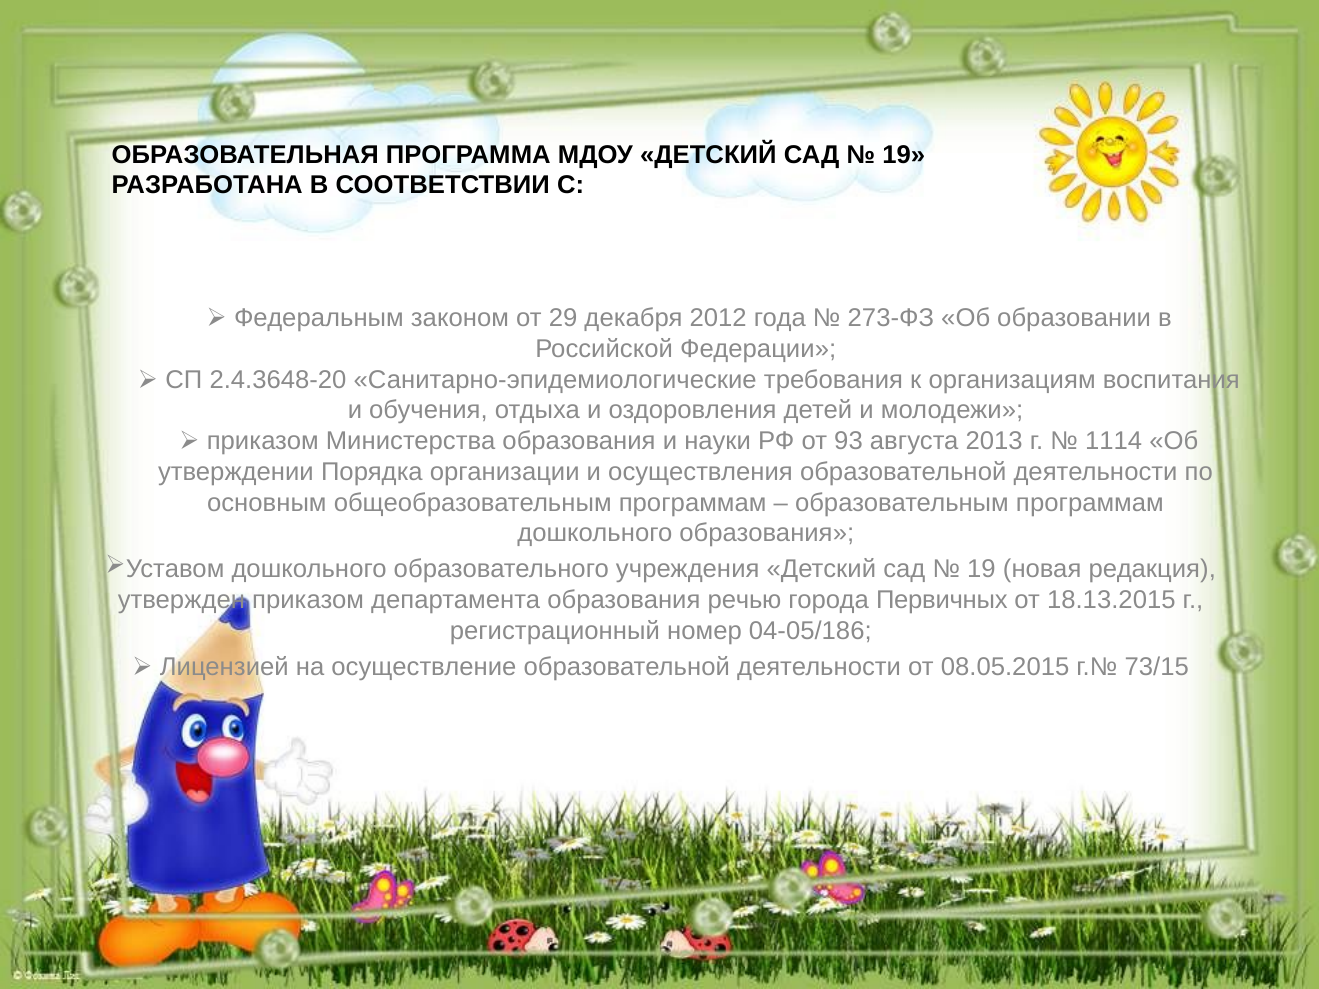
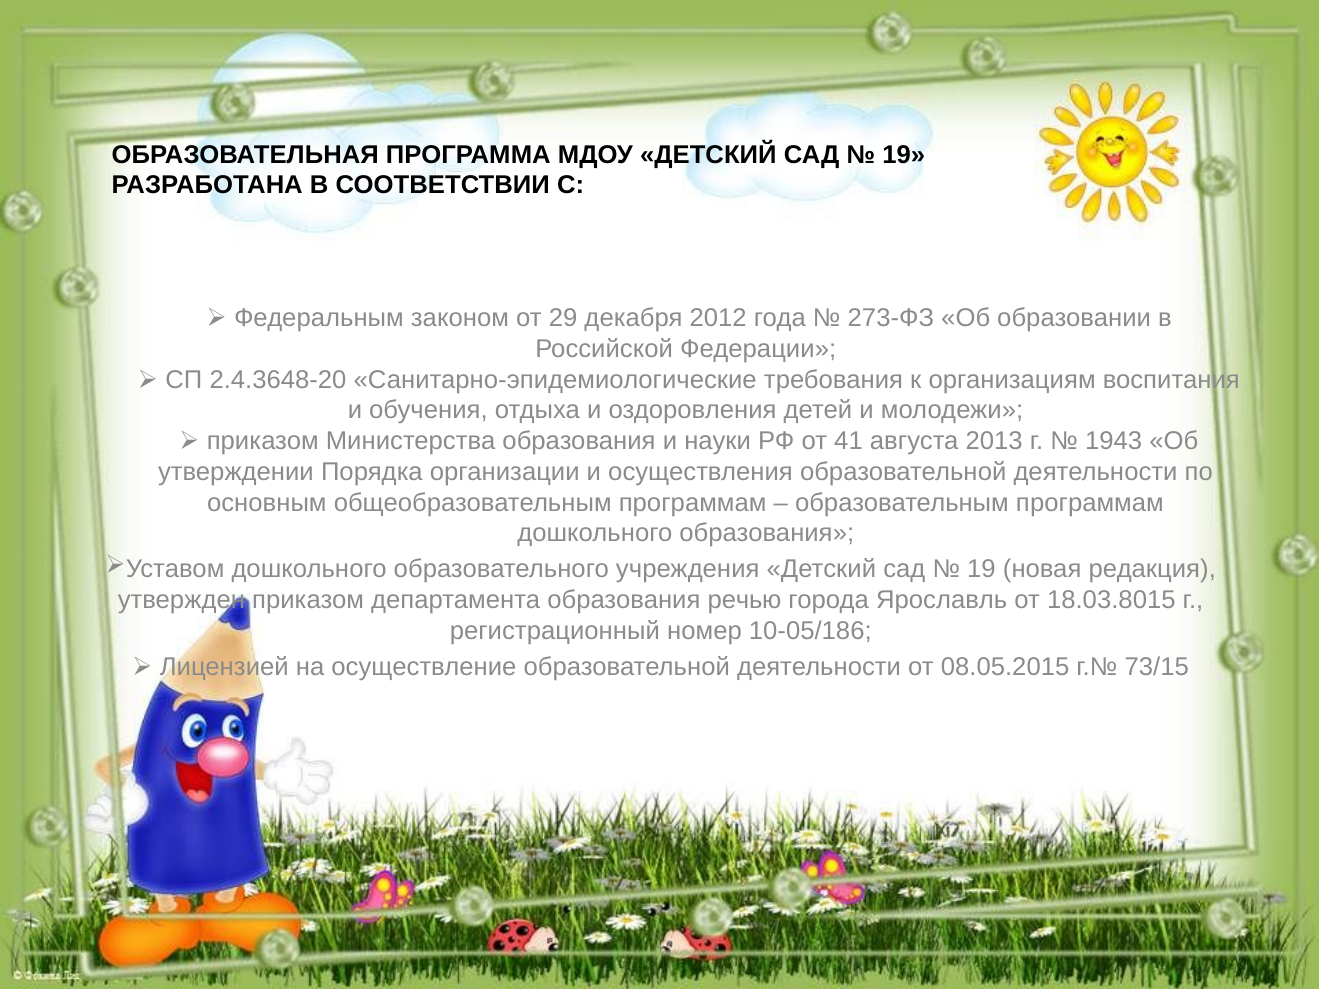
93: 93 -> 41 (848, 441)
1114: 1114 -> 1943 (1114, 441)
Первичных: Первичных -> Ярославль (942, 600)
18.13.2015: 18.13.2015 -> 18.03.8015 (1111, 600)
04-05/186: 04-05/186 -> 10-05/186 (810, 631)
